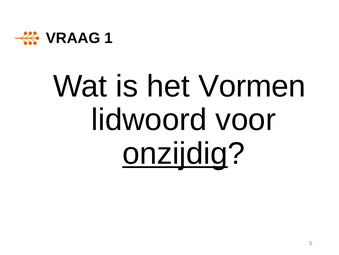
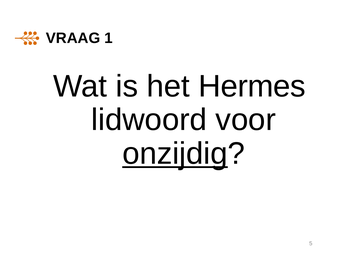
Vormen: Vormen -> Hermes (252, 86)
